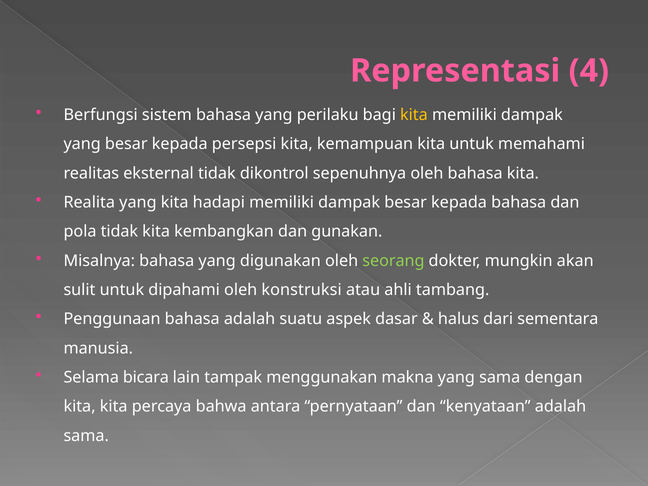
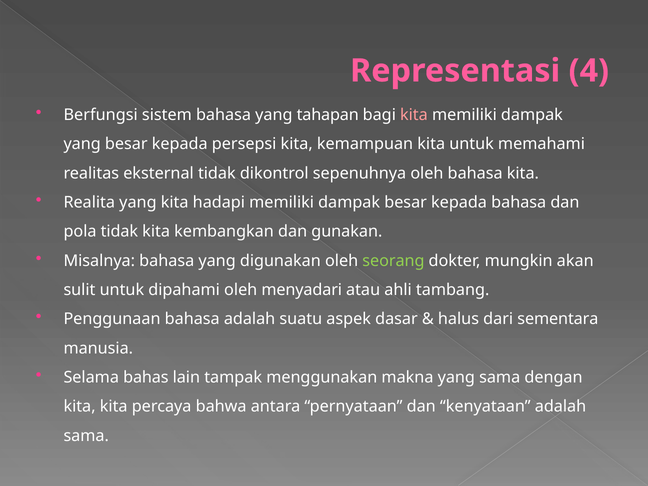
perilaku: perilaku -> tahapan (328, 115)
kita colour: yellow -> pink (414, 115)
konstruksi: konstruksi -> menyadari (302, 290)
bicara: bicara -> bahas (146, 377)
